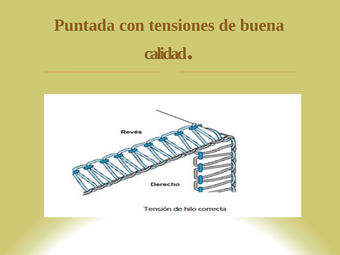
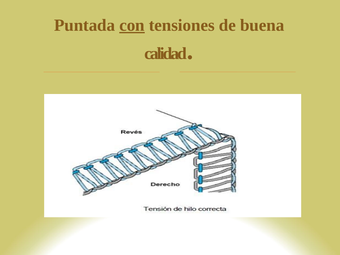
con underline: none -> present (132, 25)
